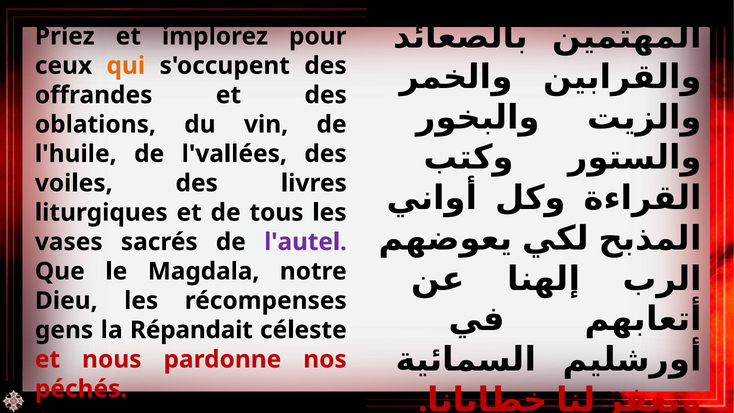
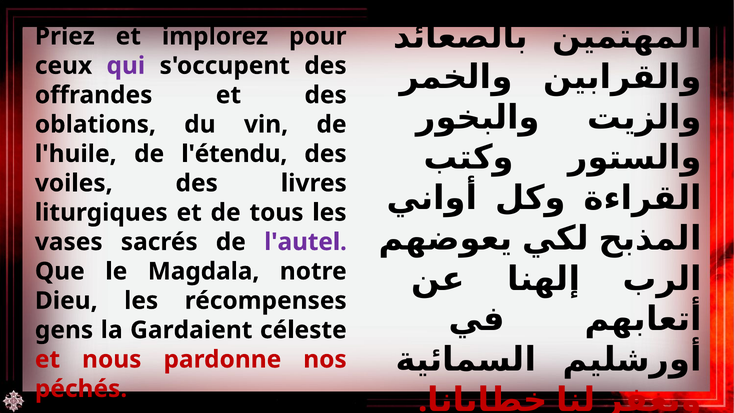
qui colour: orange -> purple (126, 66)
l'vallées: l'vallées -> l'étendu (234, 154)
Répandait: Répandait -> Gardaient (191, 330)
